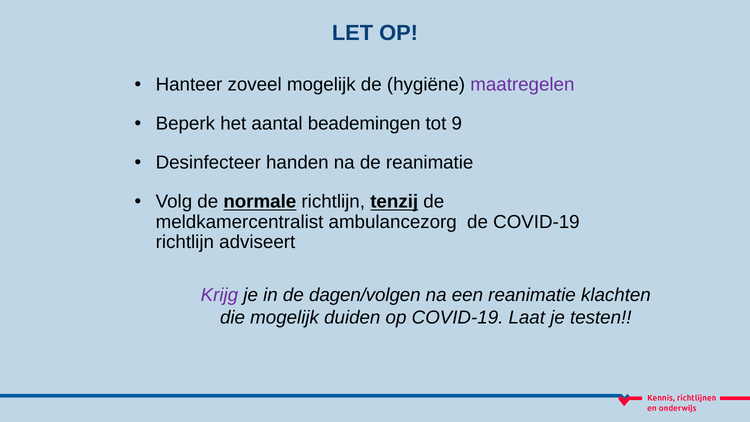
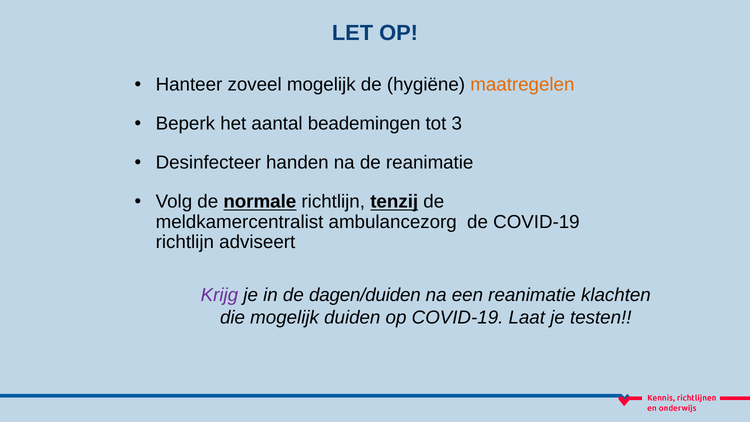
maatregelen colour: purple -> orange (522, 85)
9: 9 -> 3 (457, 124)
dagen/volgen: dagen/volgen -> dagen/duiden (365, 295)
